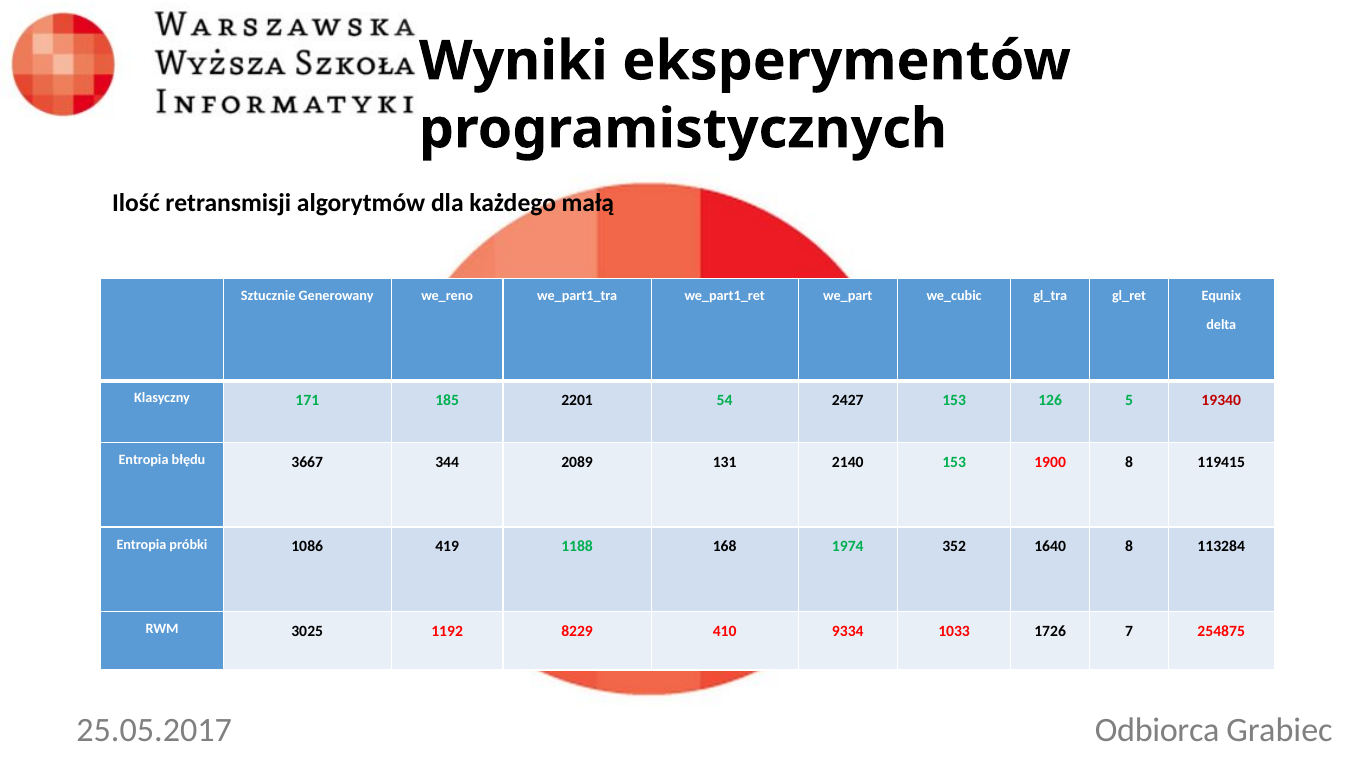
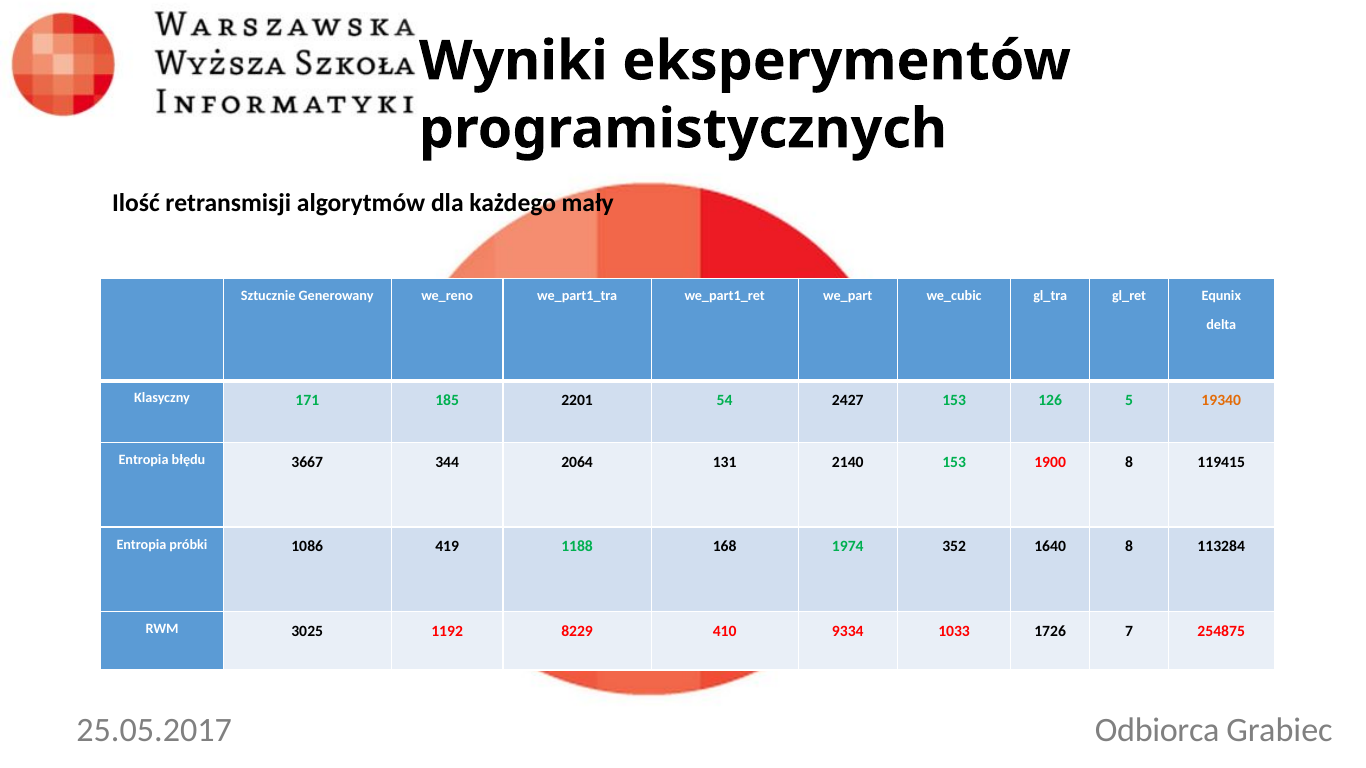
małą: małą -> mały (588, 203)
19340 colour: red -> orange (1221, 400)
2089: 2089 -> 2064 (577, 462)
